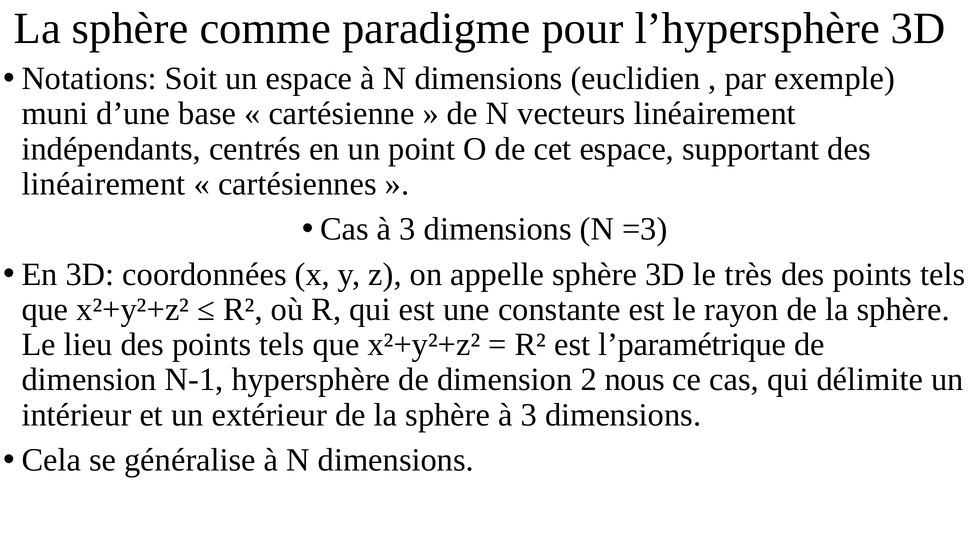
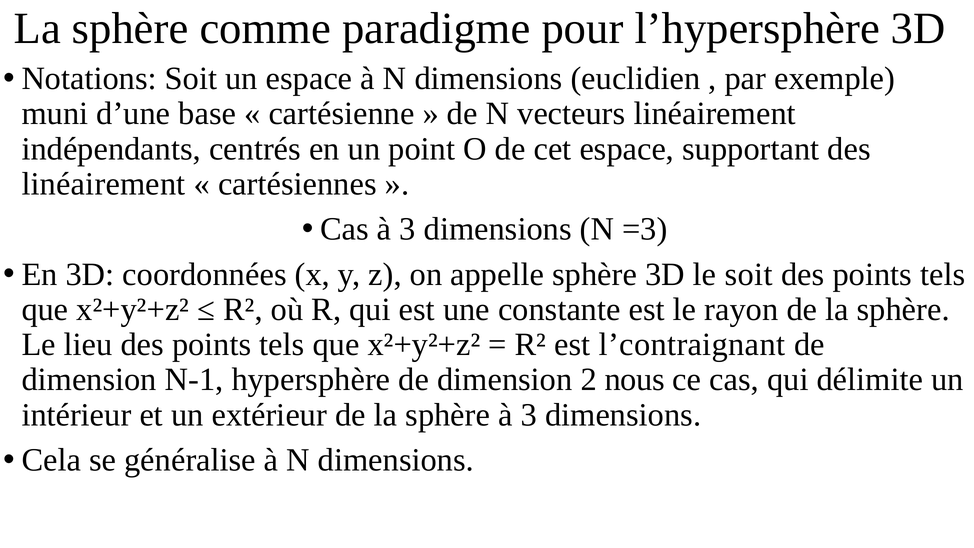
le très: très -> soit (749, 274)
l’paramétrique: l’paramétrique -> l’contraignant (692, 345)
